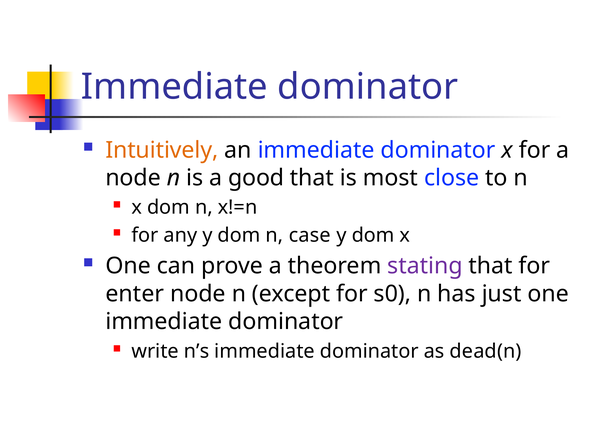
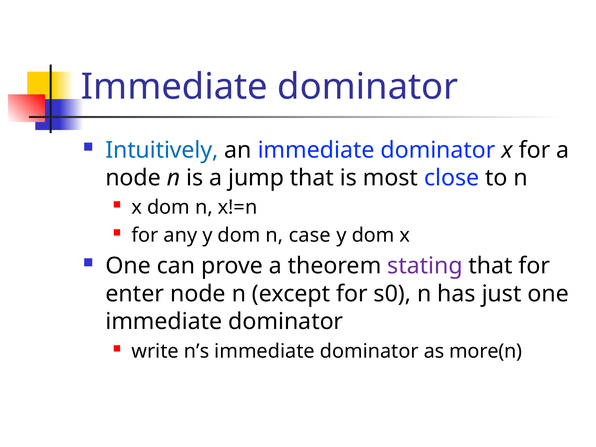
Intuitively colour: orange -> blue (162, 150)
good: good -> jump (256, 178)
dead(n: dead(n -> more(n (486, 351)
